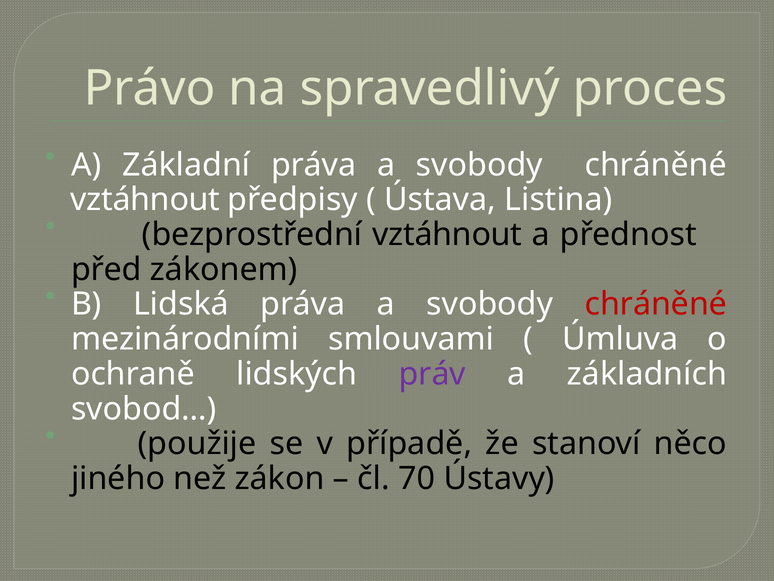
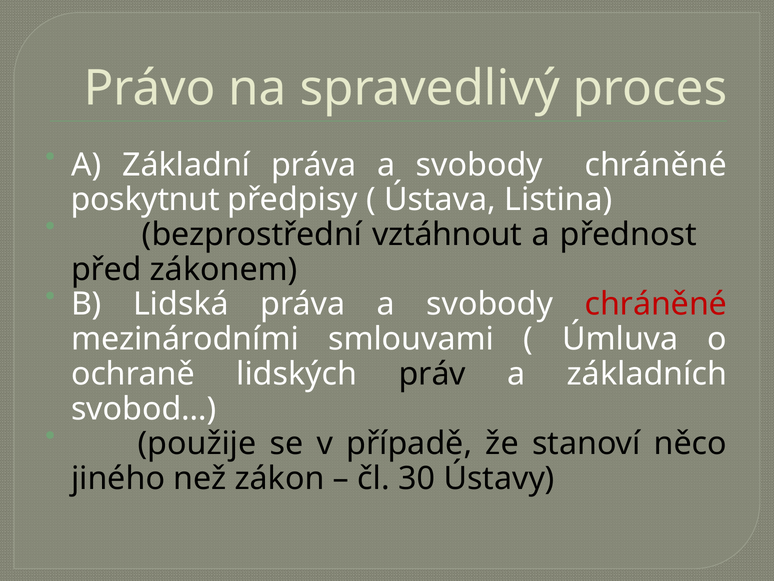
vztáhnout: vztáhnout -> poskytnut (145, 200)
práv colour: purple -> black (432, 374)
70: 70 -> 30 (417, 478)
